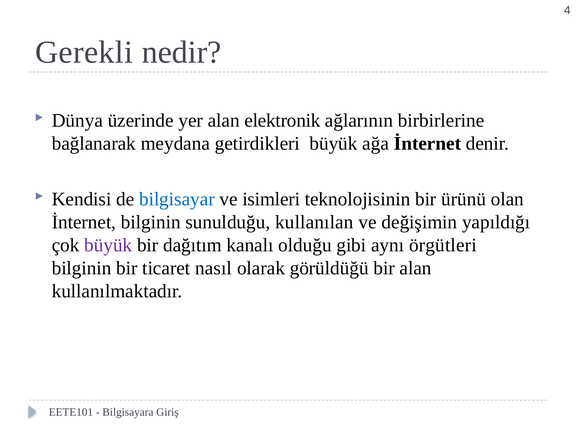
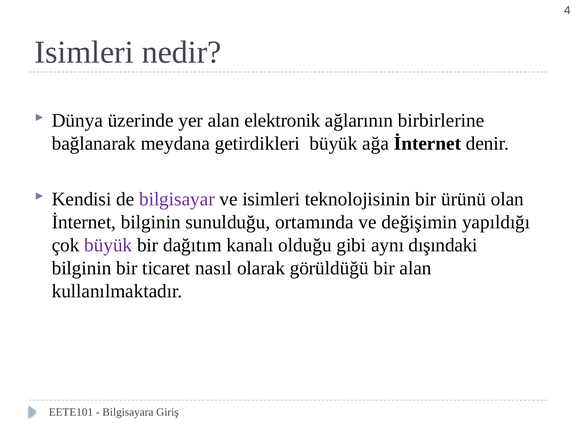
Gerekli: Gerekli -> Isimleri (84, 52)
bilgisayar colour: blue -> purple (177, 199)
kullanılan: kullanılan -> ortamında (314, 222)
örgütleri: örgütleri -> dışındaki (443, 245)
